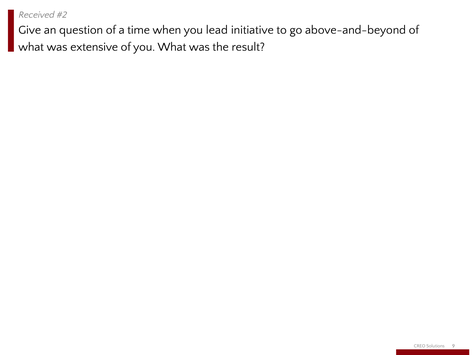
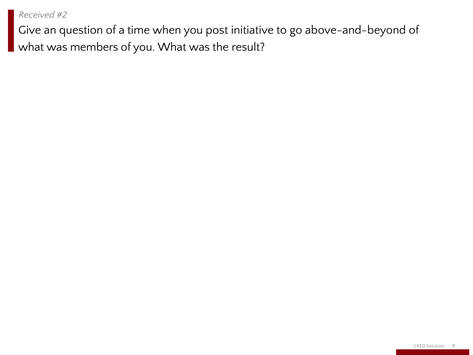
lead: lead -> post (217, 30)
extensive: extensive -> members (94, 47)
